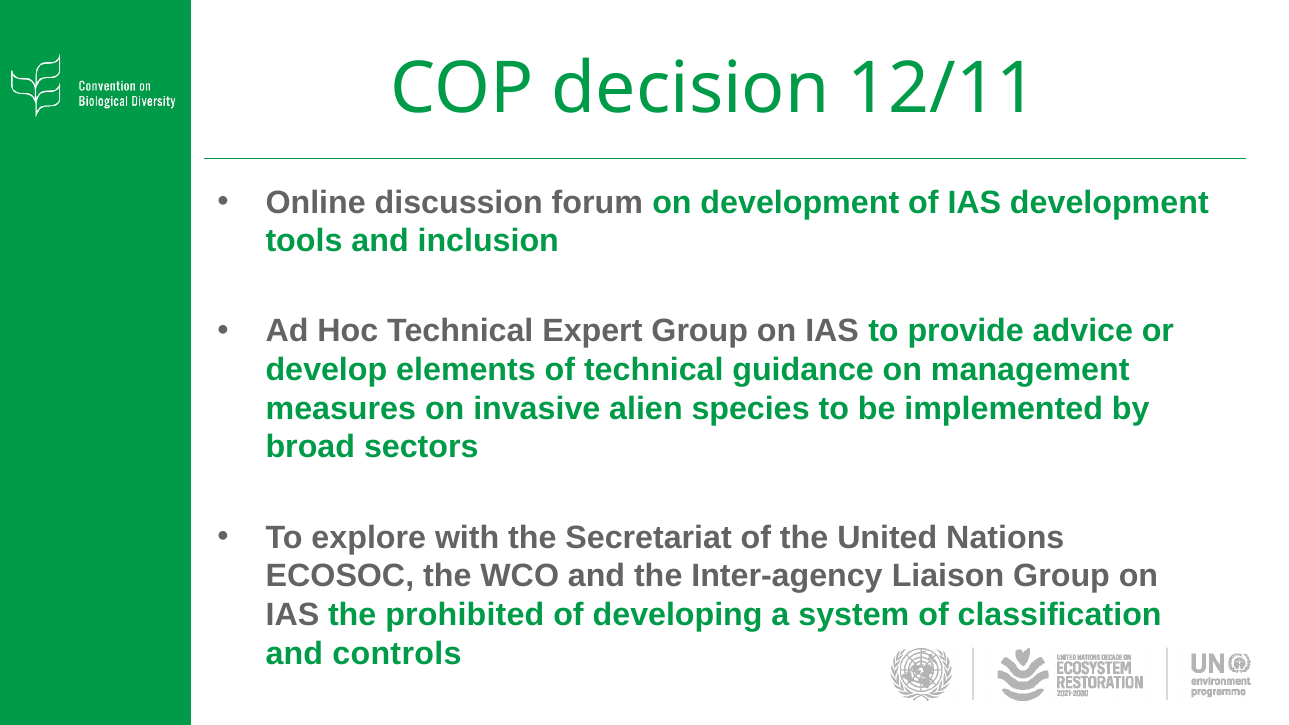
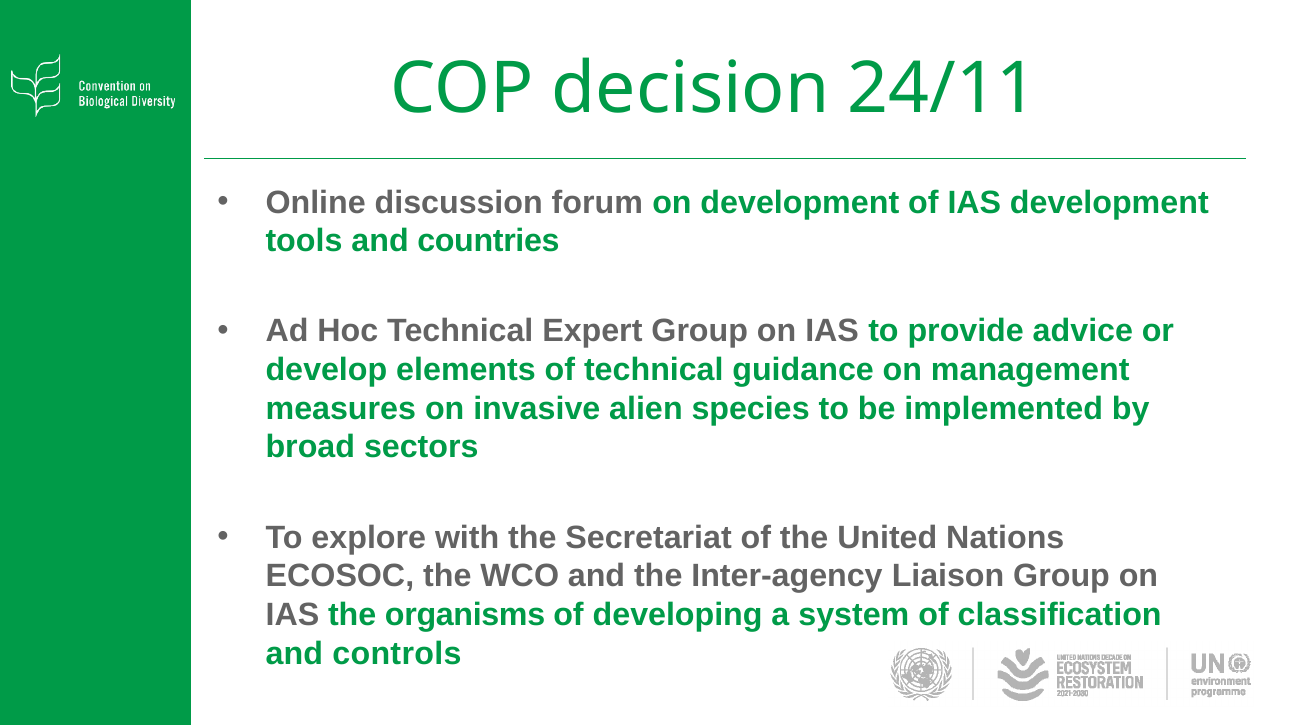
12/11: 12/11 -> 24/11 (943, 89)
inclusion: inclusion -> countries (488, 241)
prohibited: prohibited -> organisms (465, 615)
